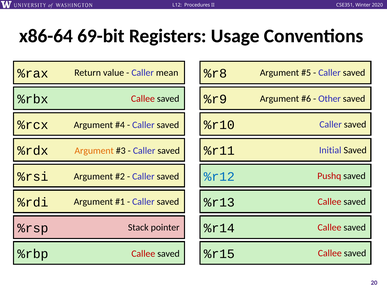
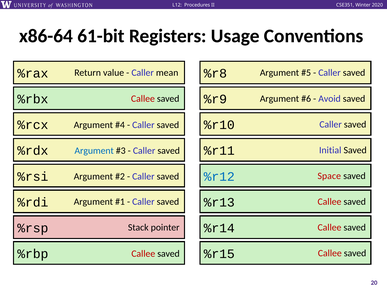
69-bit: 69-bit -> 61-bit (101, 36)
Other: Other -> Avoid (329, 99)
Argument colour: orange -> blue (94, 151)
Pushq: Pushq -> Space (329, 176)
